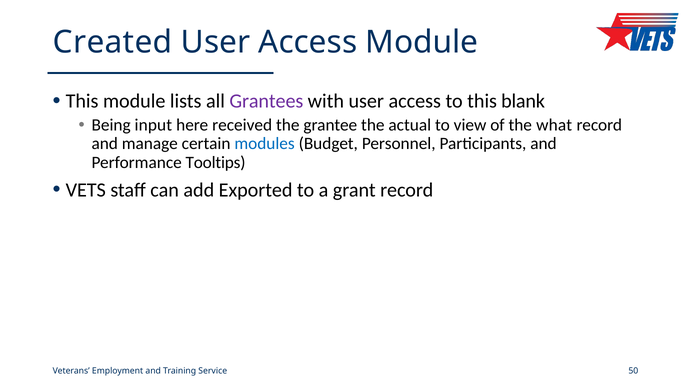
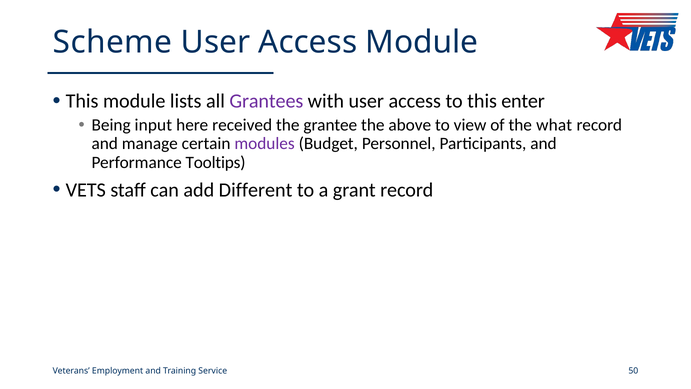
Created: Created -> Scheme (112, 42)
blank: blank -> enter (523, 101)
actual: actual -> above (410, 125)
modules colour: blue -> purple (265, 144)
Exported: Exported -> Different (256, 190)
